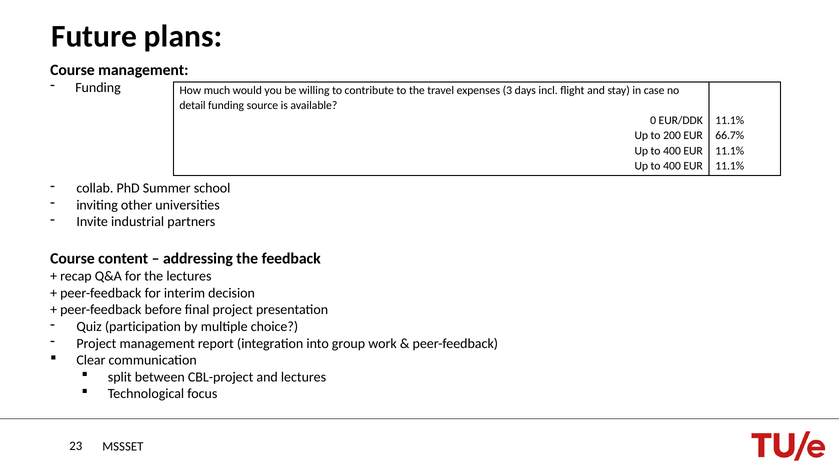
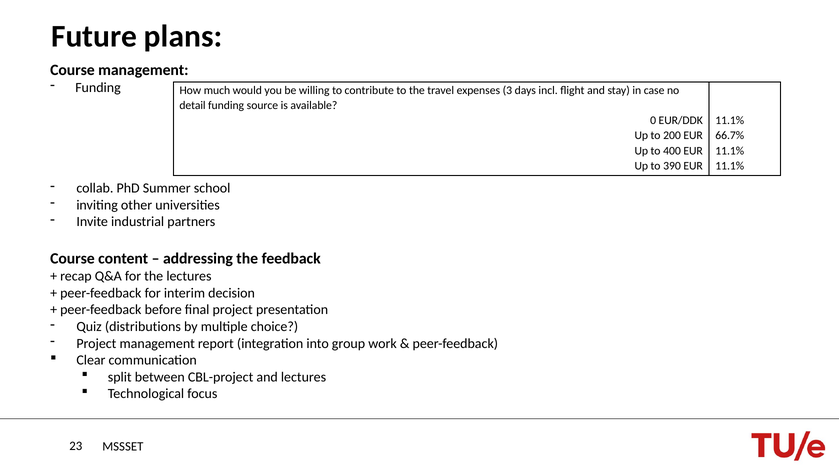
400: 400 -> 390 (672, 166)
participation: participation -> distributions (143, 327)
